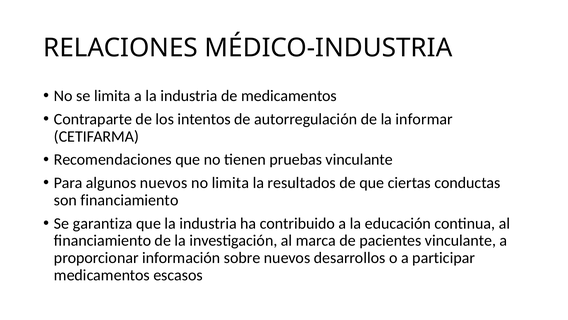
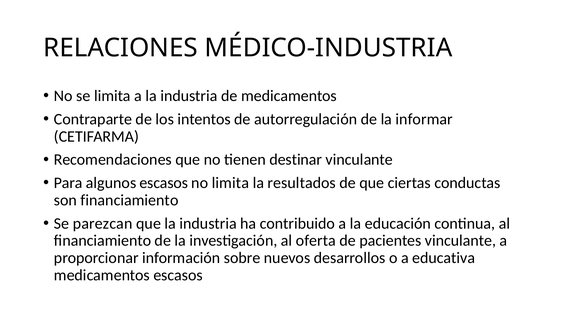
pruebas: pruebas -> destinar (296, 159)
algunos nuevos: nuevos -> escasos (164, 183)
garantiza: garantiza -> parezcan (103, 223)
marca: marca -> oferta (316, 240)
participar: participar -> educativa (444, 258)
